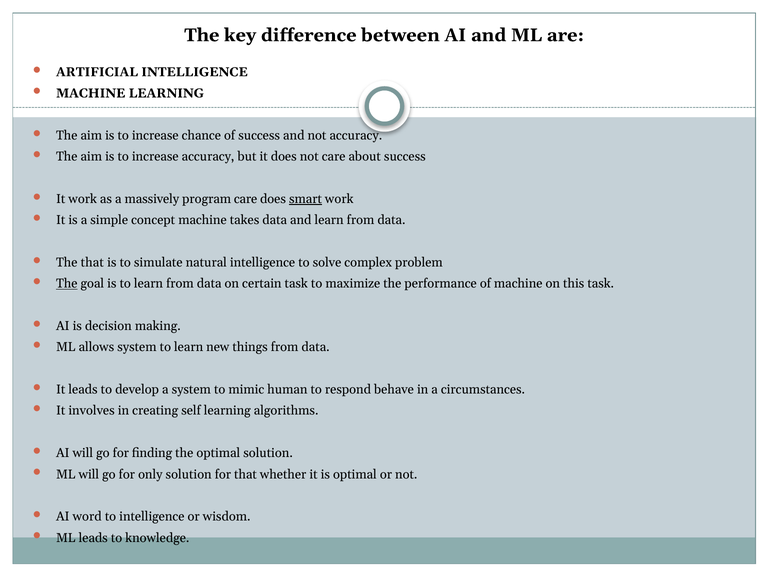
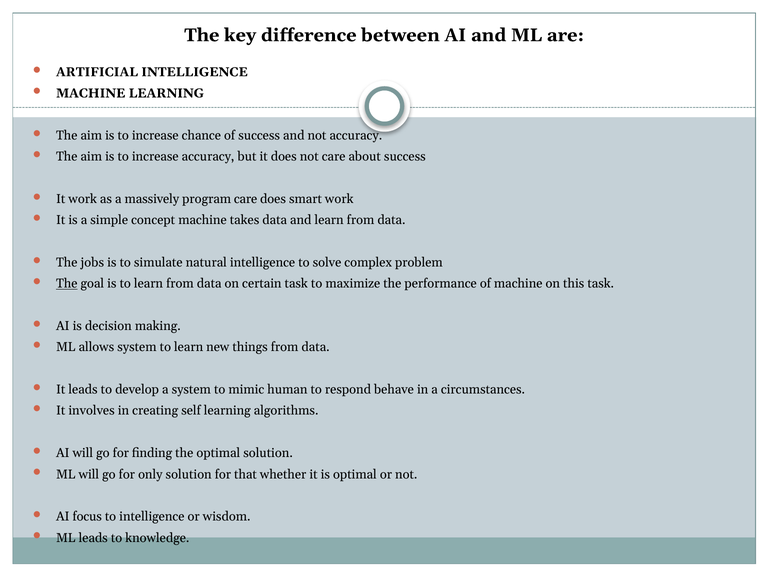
smart underline: present -> none (306, 199)
The that: that -> jobs (92, 262)
word: word -> focus (87, 516)
